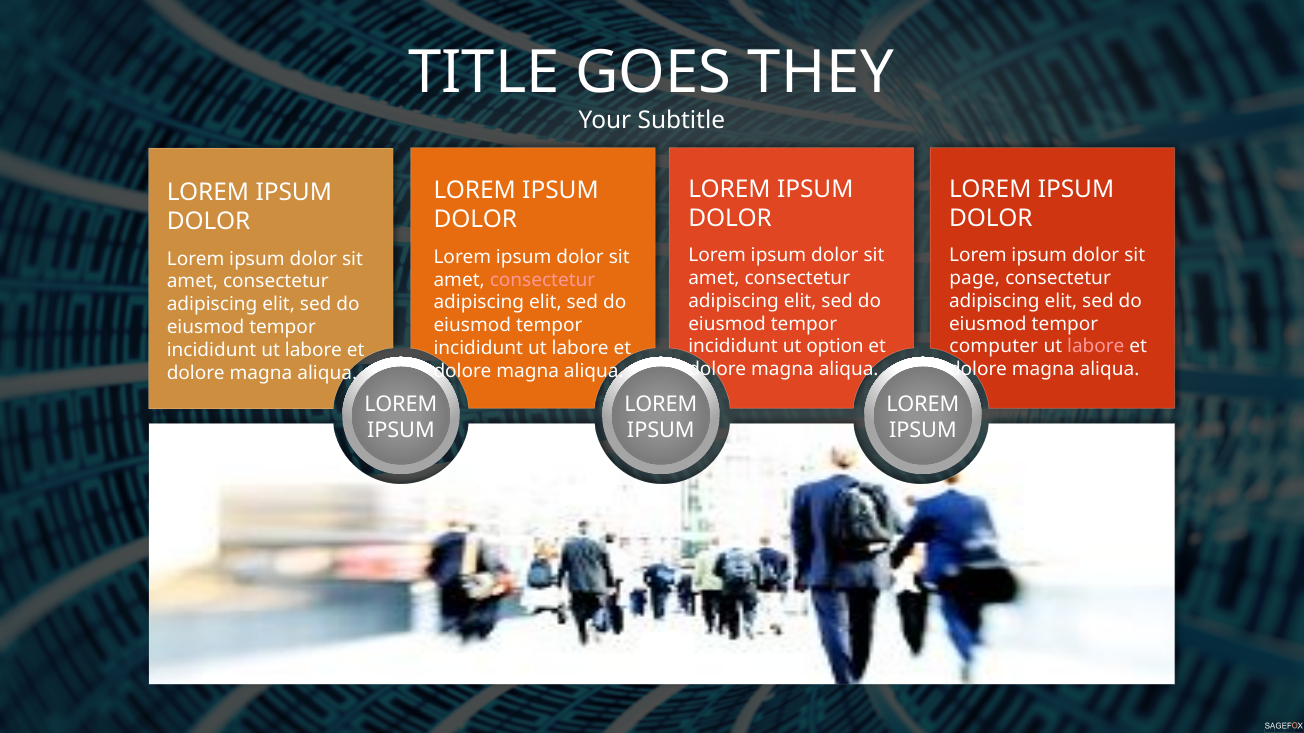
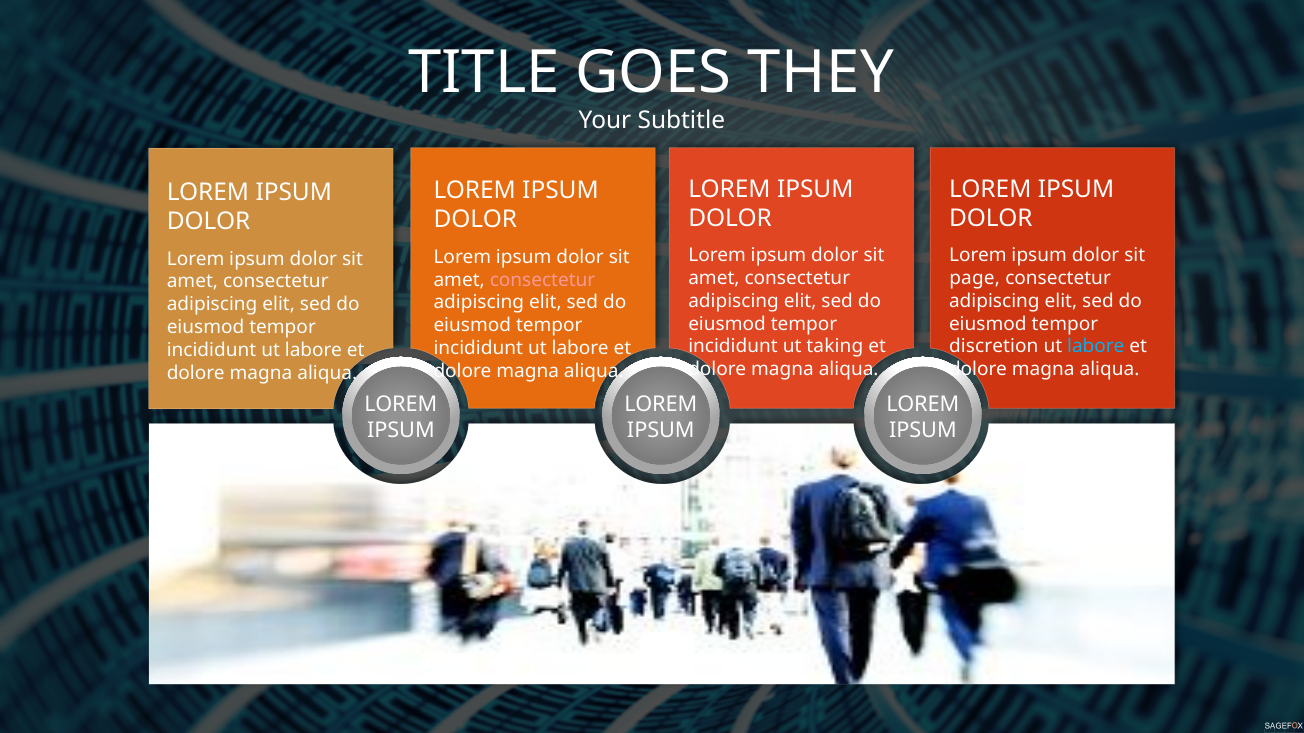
option: option -> taking (835, 347)
computer: computer -> discretion (994, 347)
labore colour: pink -> light blue (1096, 347)
